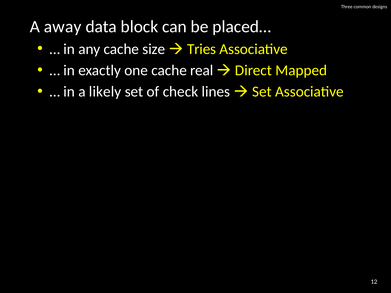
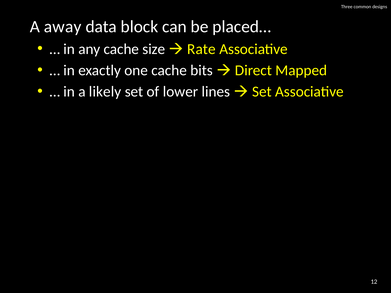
Tries: Tries -> Rate (201, 49)
real: real -> bits (202, 70)
check: check -> lower (180, 92)
